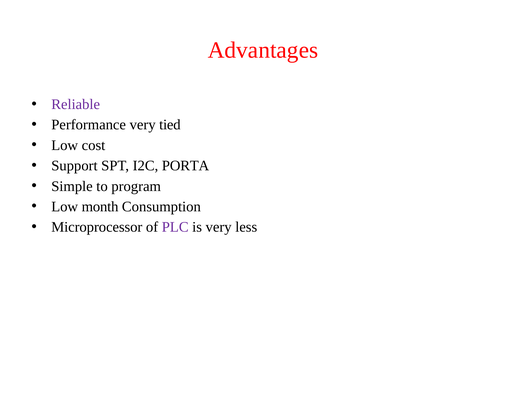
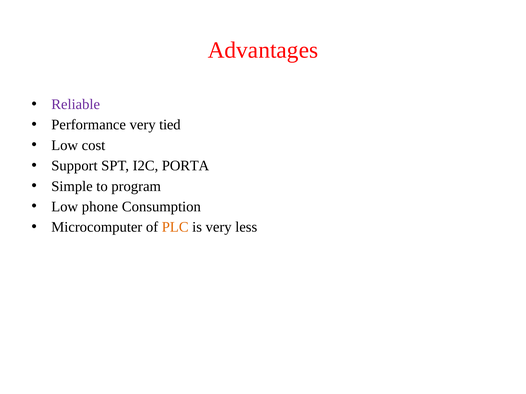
month: month -> phone (100, 207)
Microprocessor: Microprocessor -> Microcomputer (97, 227)
PLC colour: purple -> orange (175, 227)
